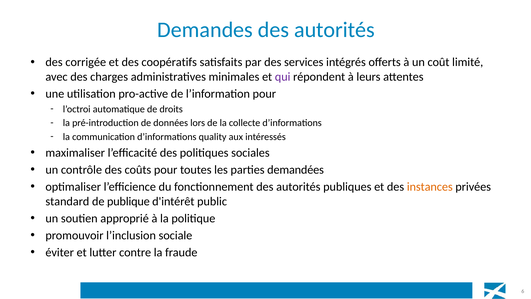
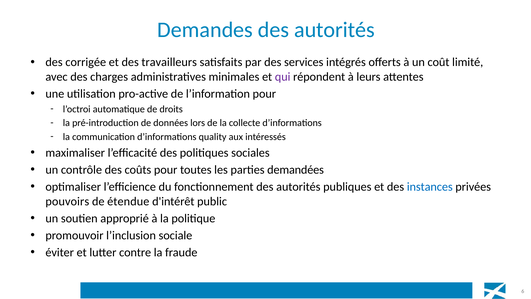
coopératifs: coopératifs -> travailleurs (169, 62)
instances colour: orange -> blue (430, 187)
standard: standard -> pouvoirs (67, 201)
publique: publique -> étendue (128, 201)
